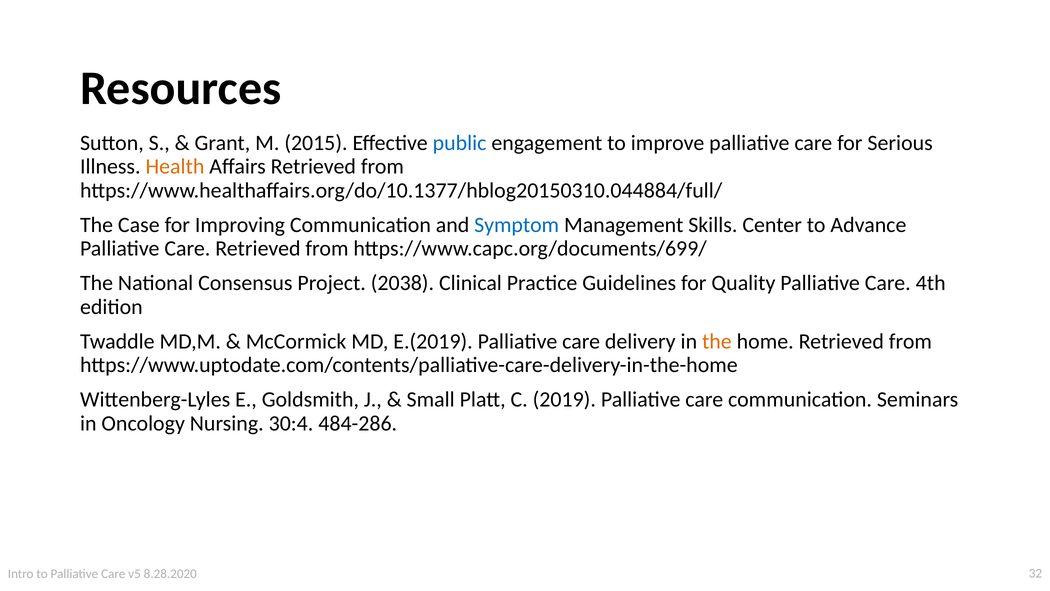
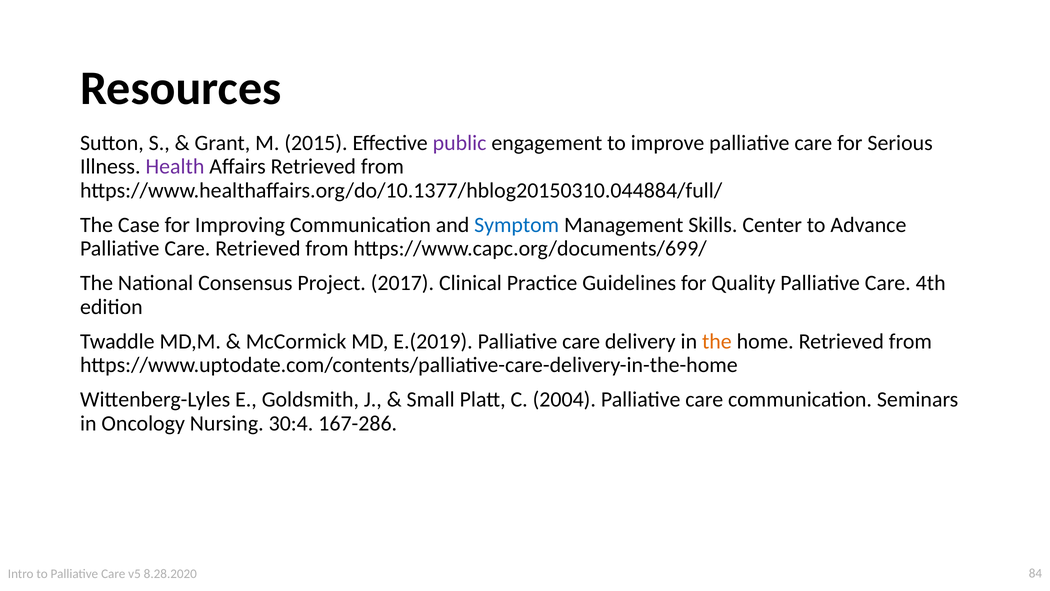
public colour: blue -> purple (460, 143)
Health colour: orange -> purple (175, 167)
2038: 2038 -> 2017 (402, 283)
2019: 2019 -> 2004 (564, 399)
484-286: 484-286 -> 167-286 (358, 423)
32: 32 -> 84 (1035, 573)
